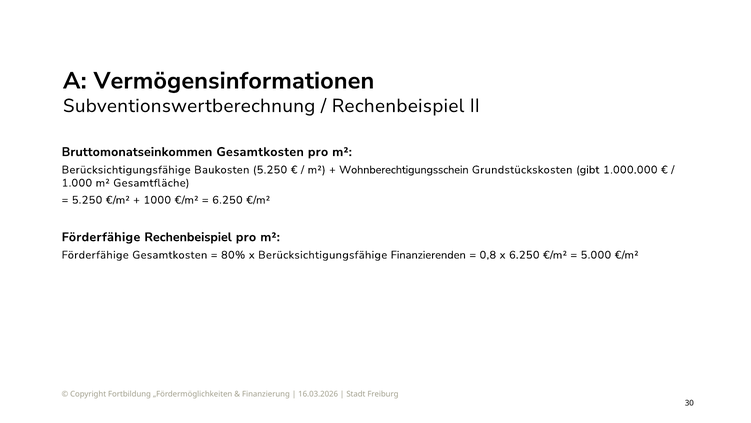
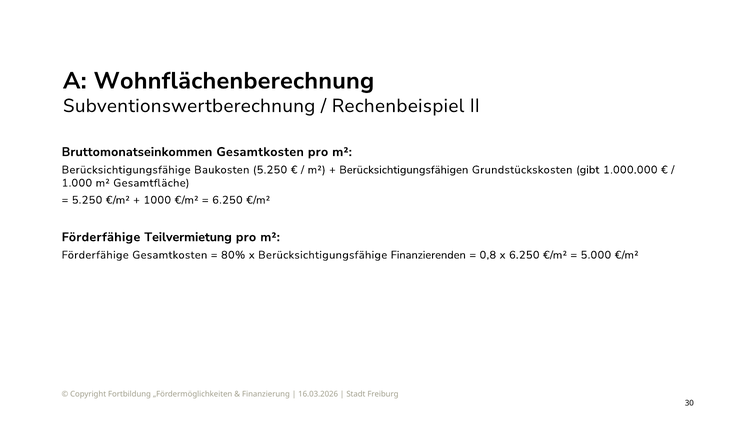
Vermögensinformationen: Vermögensinformationen -> Wohnflächenberechnung (234, 81)
Wohnberechtigungsschein: Wohnberechtigungsschein -> Berücksichtigungsfähigen (404, 170)
Förderfähige Rechenbeispiel: Rechenbeispiel -> Teilvermietung (188, 237)
